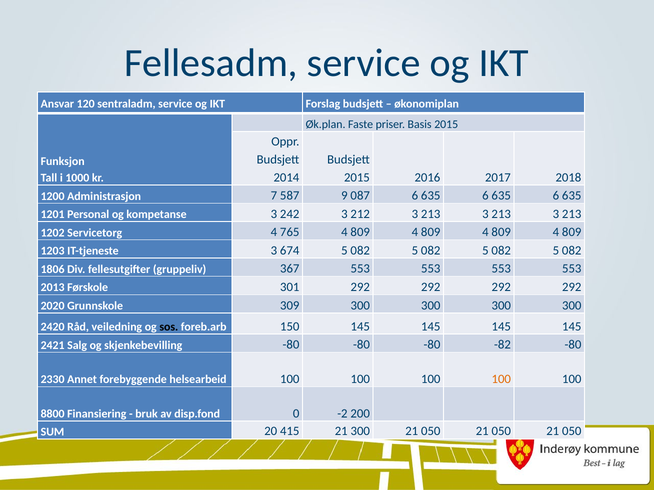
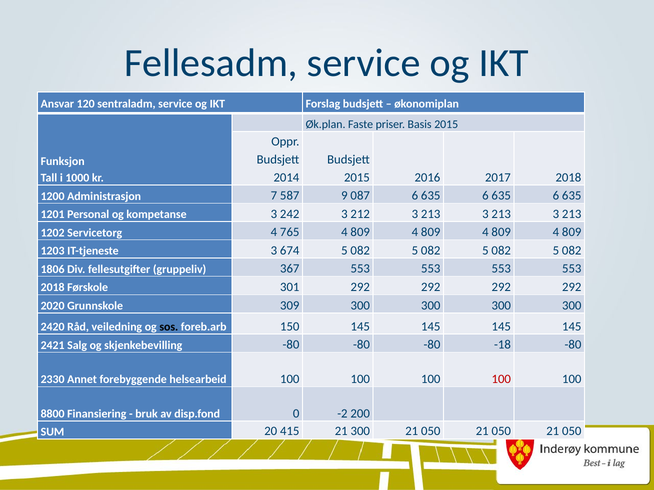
2013: 2013 -> 2018 (53, 288)
-82: -82 -> -18 (502, 345)
100 colour: orange -> red (501, 379)
